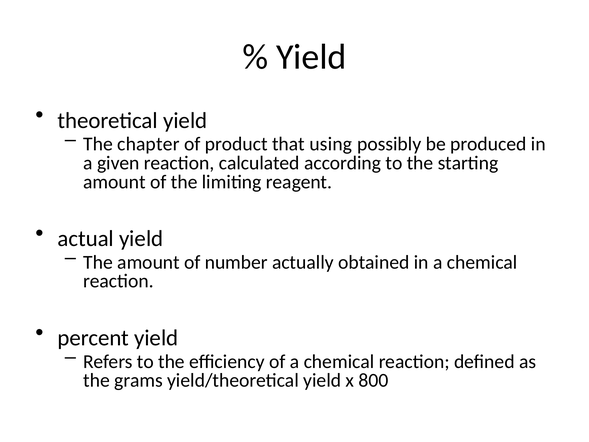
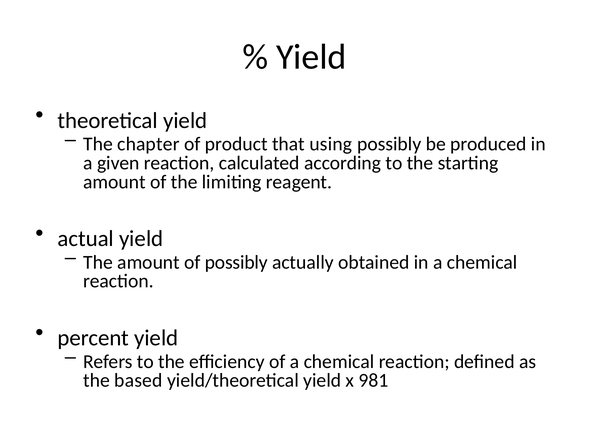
of number: number -> possibly (236, 262)
grams: grams -> based (138, 380)
800: 800 -> 981 (373, 380)
